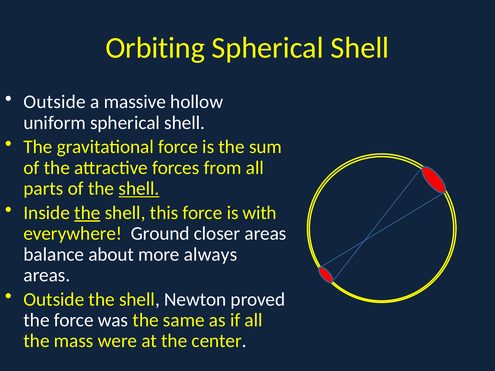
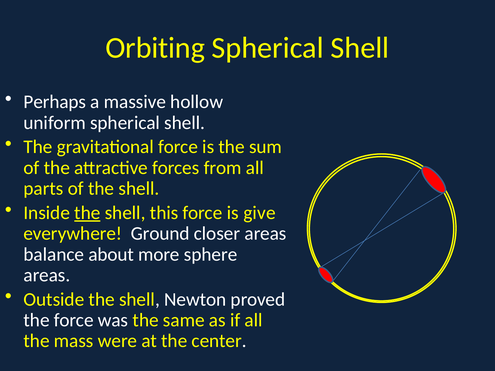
Outside: Outside -> Perhaps (55, 102)
shell underline: present -> none (139, 189)
with: with -> give (260, 213)
always: always -> sphere (211, 254)
